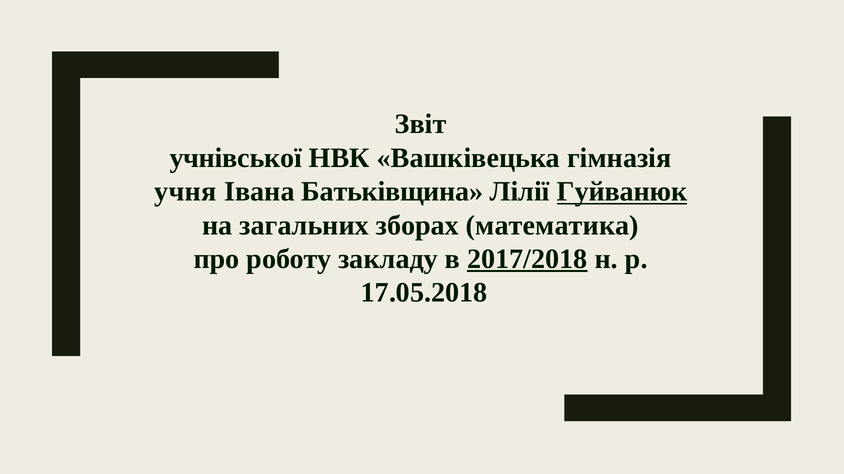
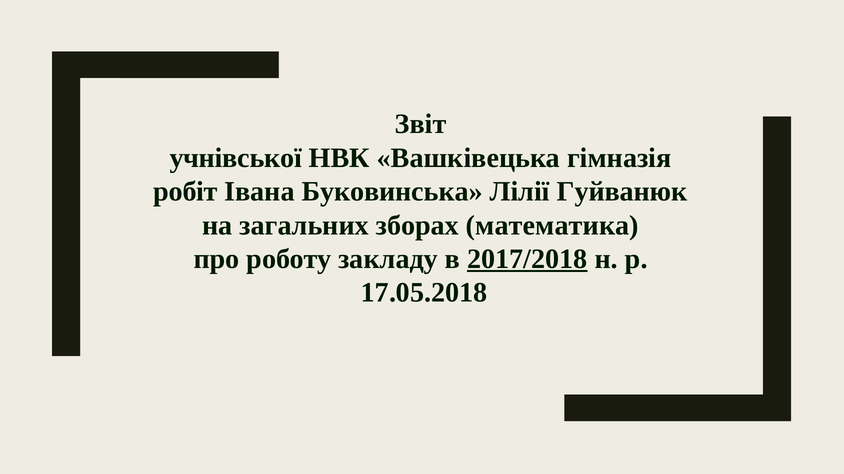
учня: учня -> робіт (186, 192)
Батьківщина: Батьківщина -> Буковинська (392, 192)
Гуйванюк underline: present -> none (622, 192)
